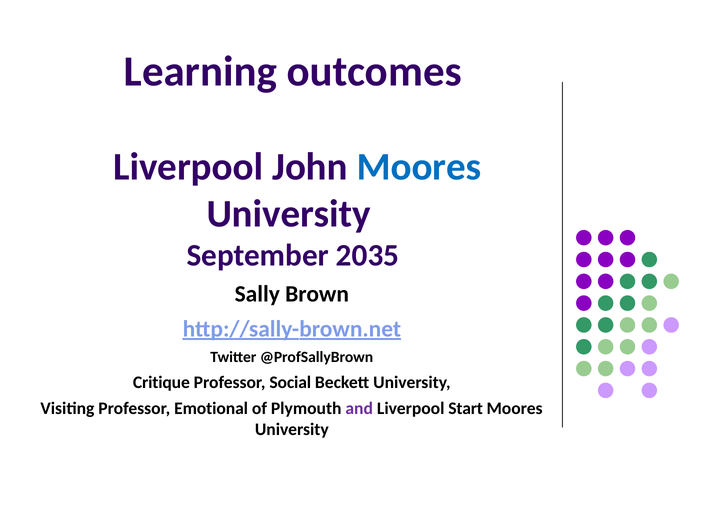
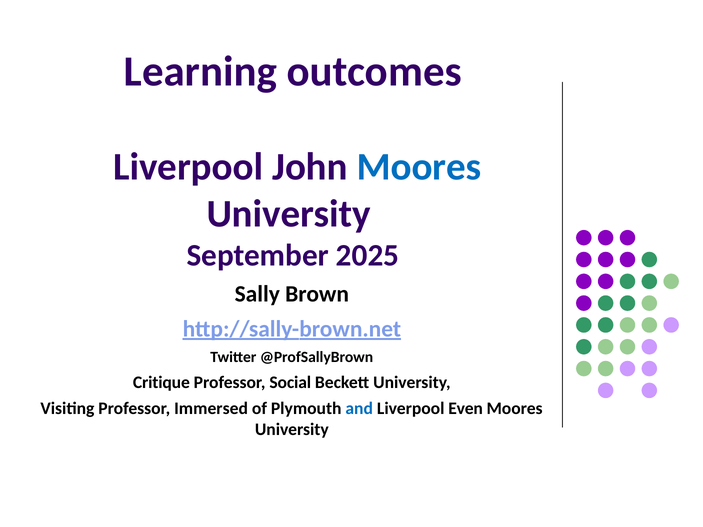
2035: 2035 -> 2025 (368, 256)
Emotional: Emotional -> Immersed (211, 409)
and colour: purple -> blue (359, 409)
Start: Start -> Even (466, 409)
